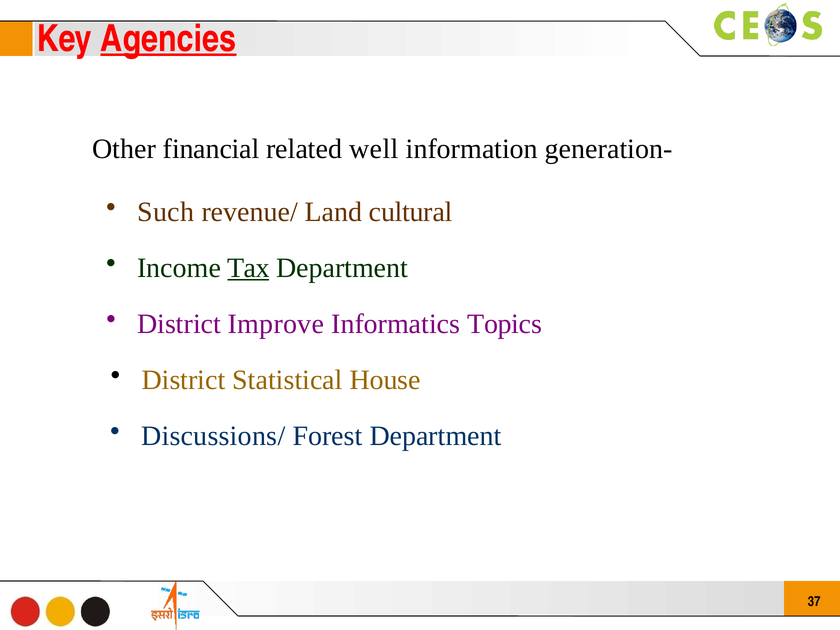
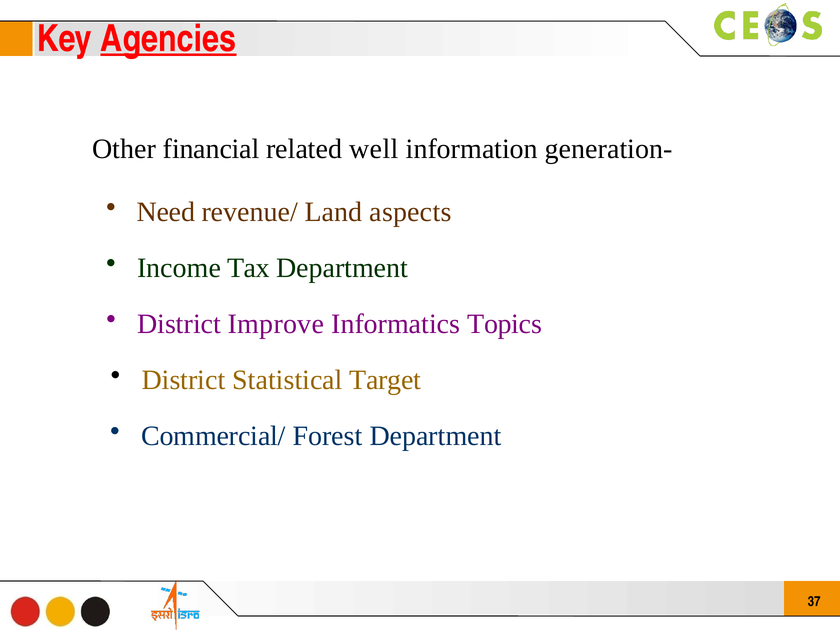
Such: Such -> Need (166, 212)
cultural: cultural -> aspects (410, 212)
Tax underline: present -> none (248, 268)
House: House -> Target (385, 380)
Discussions/: Discussions/ -> Commercial/ (213, 436)
